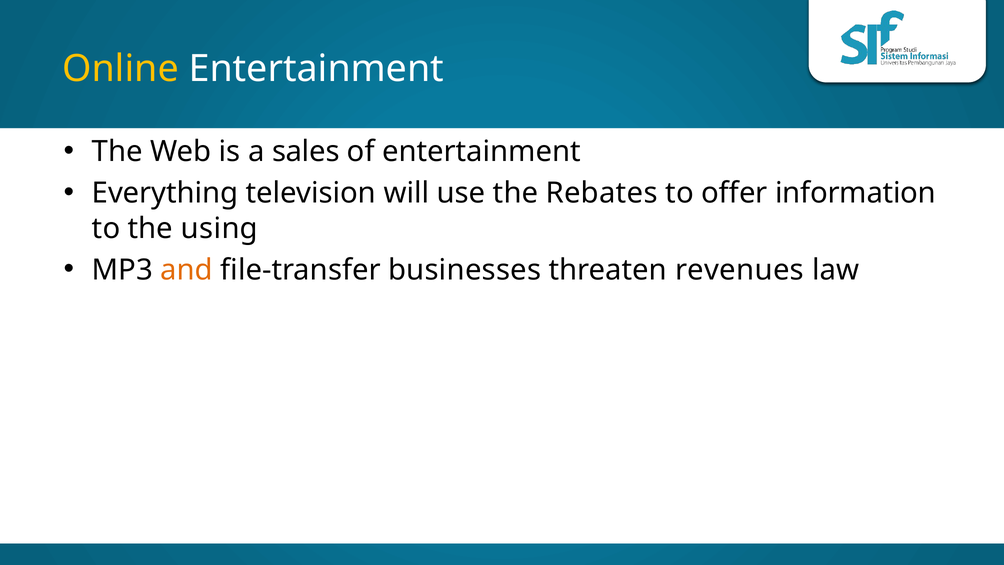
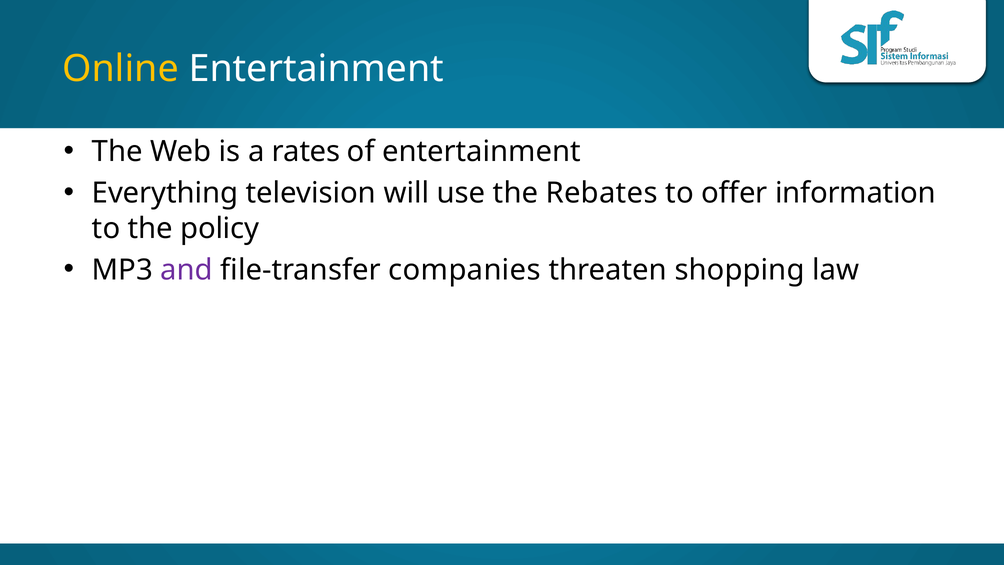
sales: sales -> rates (306, 152)
using: using -> policy (220, 228)
and colour: orange -> purple (187, 270)
businesses: businesses -> companies (465, 270)
revenues: revenues -> shopping (740, 270)
